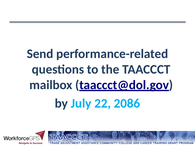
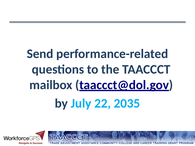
2086: 2086 -> 2035 (127, 104)
